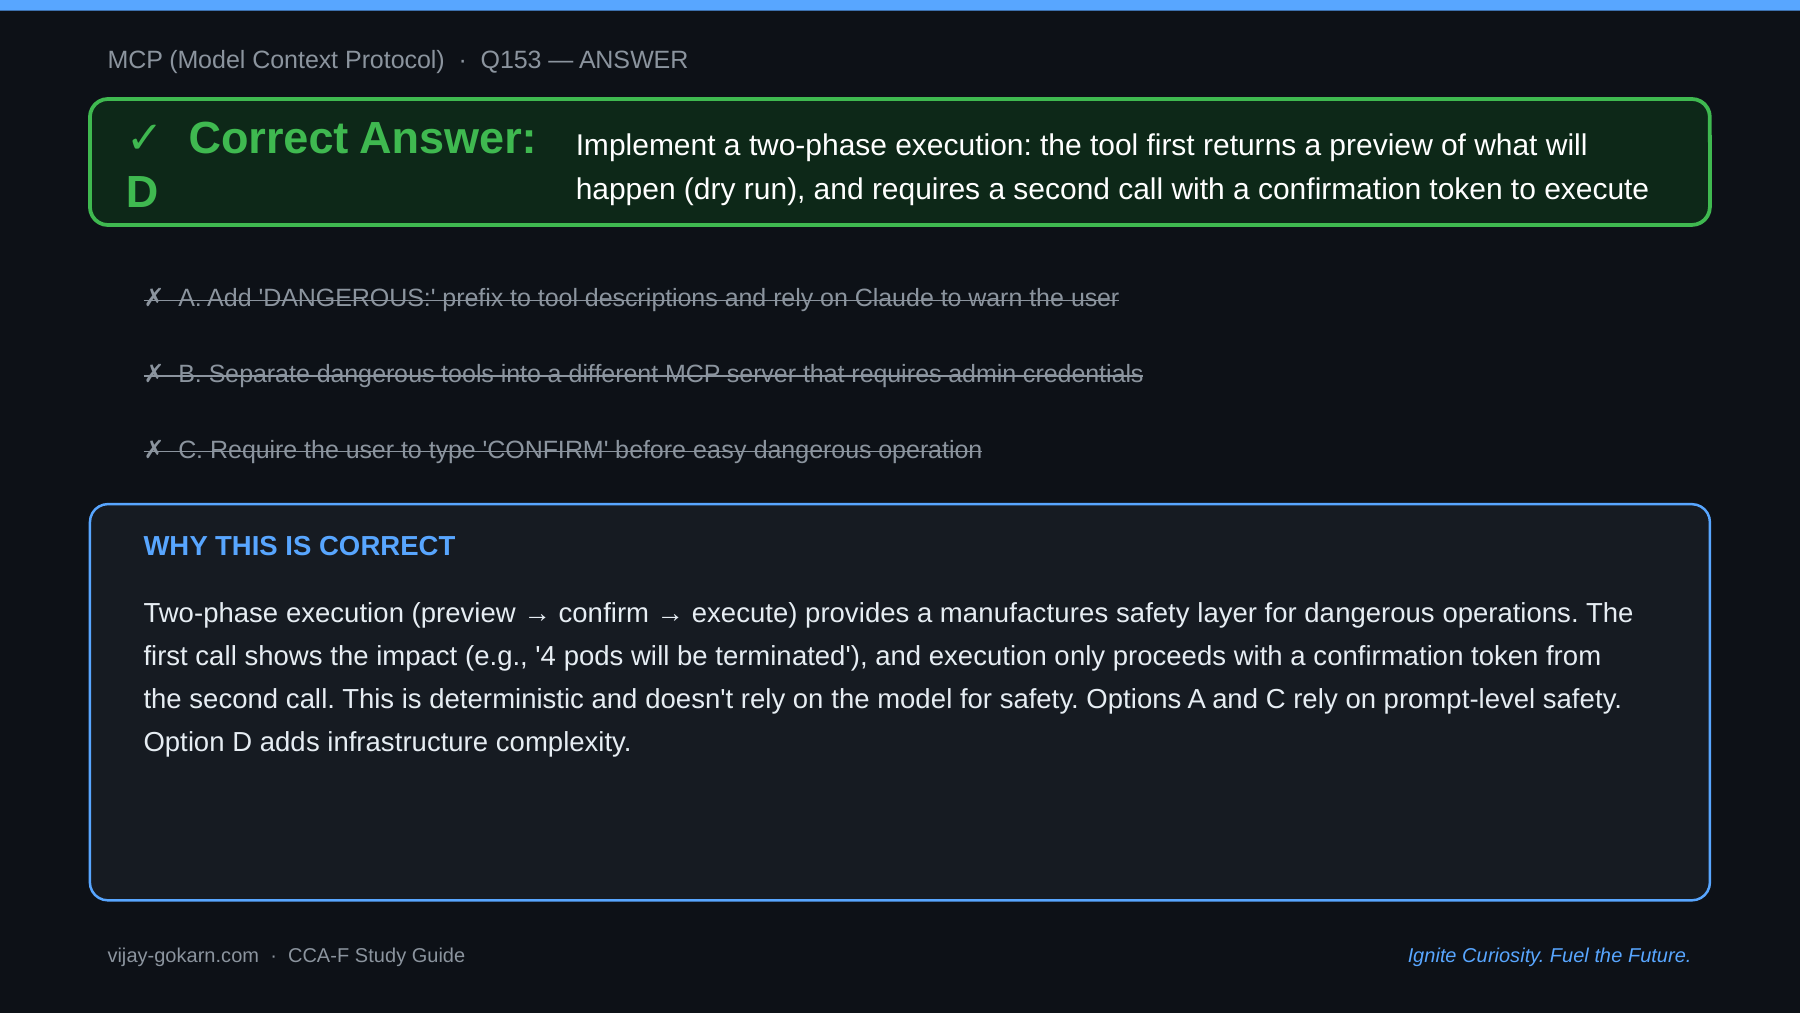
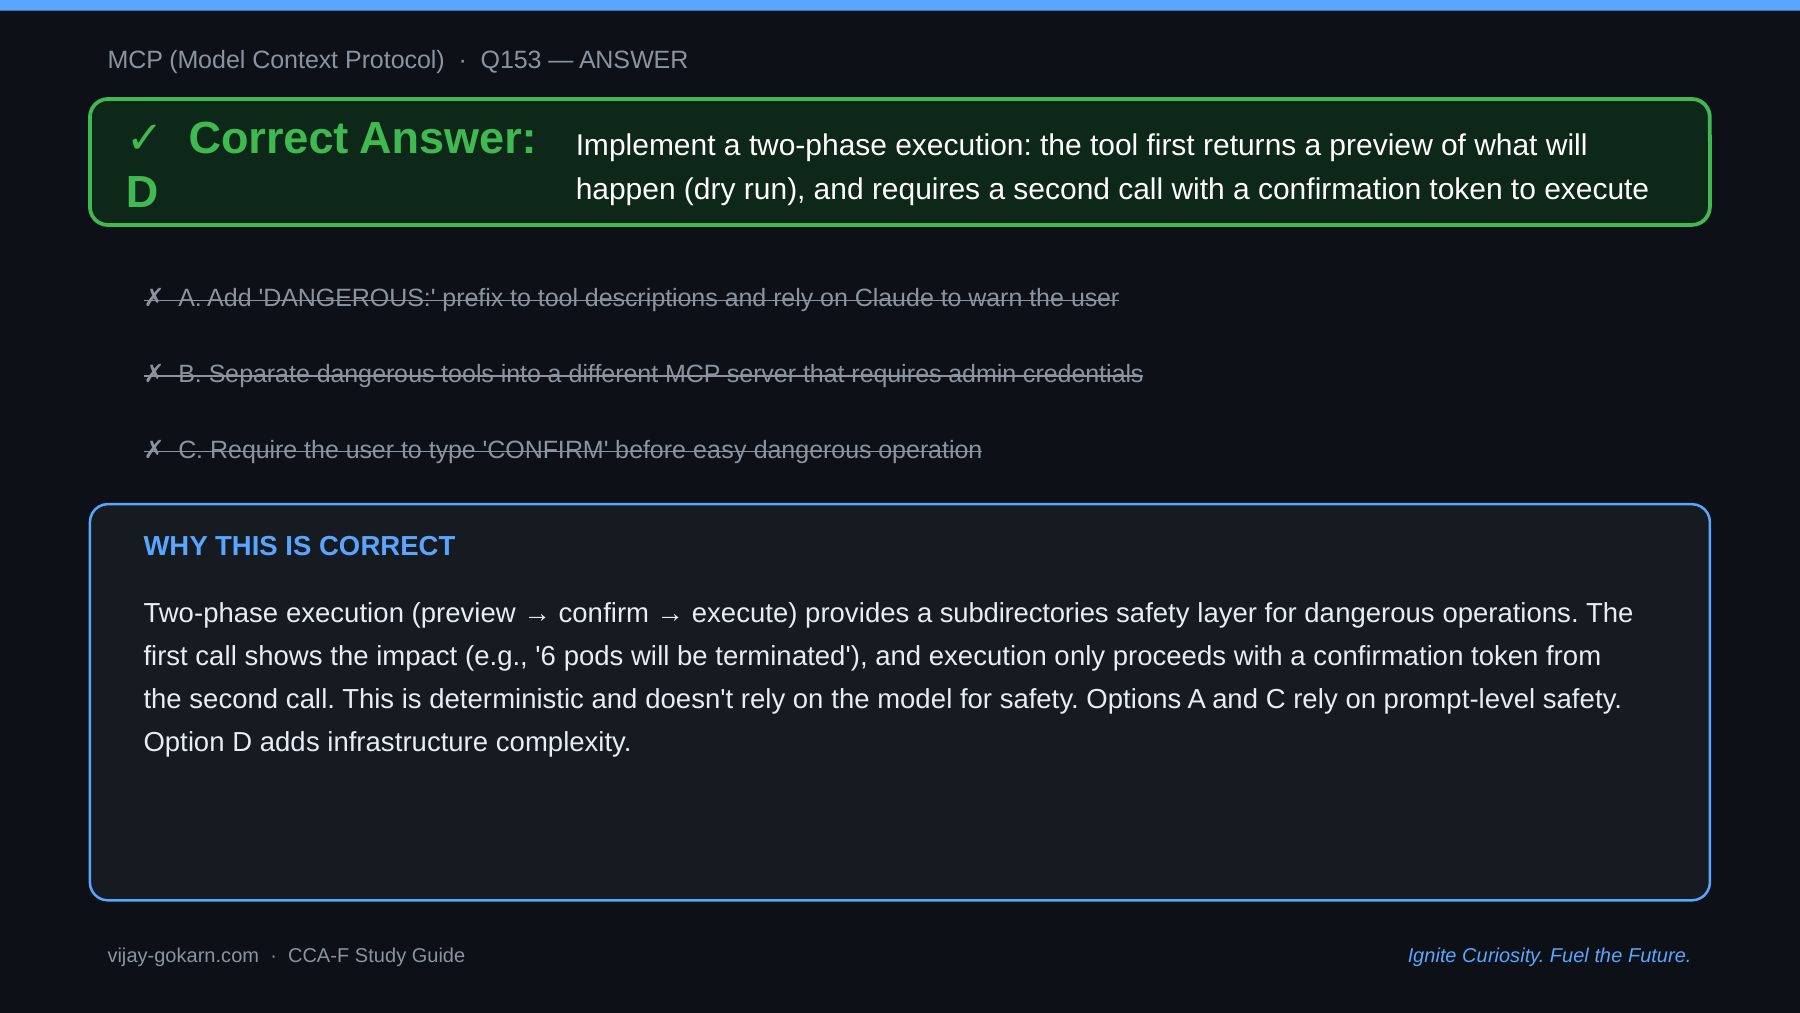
manufactures: manufactures -> subdirectories (1024, 613)
4: 4 -> 6 (546, 656)
